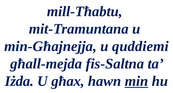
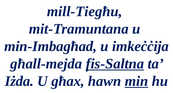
mill-Tħabtu: mill-Tħabtu -> mill-Tiegħu (85, 11)
min-Għajnejja: min-Għajnejja -> min-Imbagħad (50, 46)
quddiemi: quddiemi -> imkeċċija (140, 46)
fis-Saltna underline: none -> present (115, 64)
